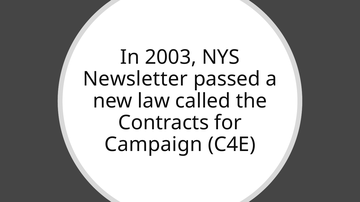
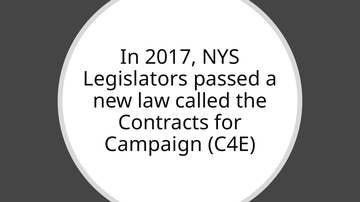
2003: 2003 -> 2017 (171, 57)
Newsletter: Newsletter -> Legislators (135, 79)
